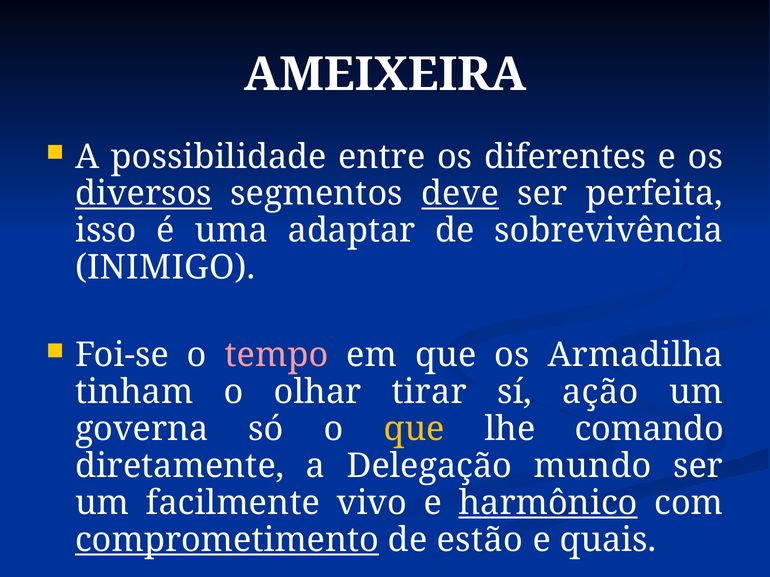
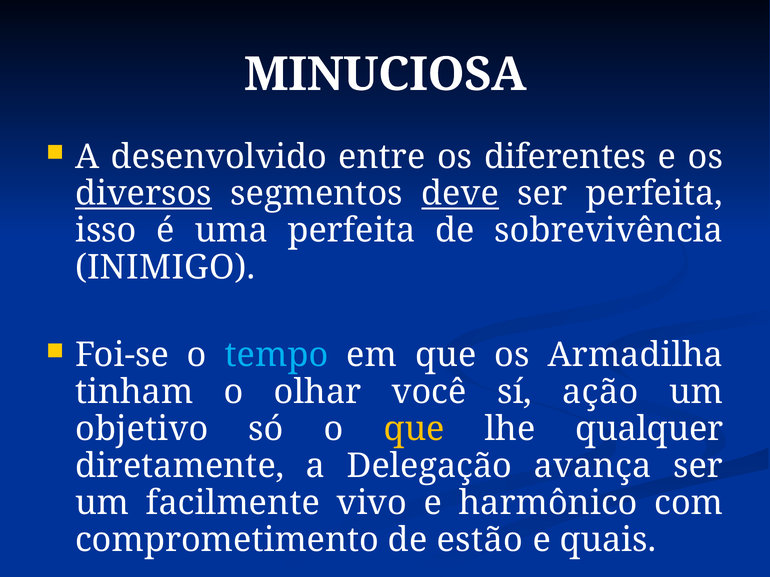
AMEIXEIRA: AMEIXEIRA -> MINUCIOSA (385, 75)
possibilidade: possibilidade -> desenvolvido (219, 157)
uma adaptar: adaptar -> perfeita (352, 231)
tempo colour: pink -> light blue (277, 355)
tirar: tirar -> você (429, 392)
governa: governa -> objetivo (142, 429)
comando: comando -> qualquer (649, 429)
mundo: mundo -> avança (593, 466)
harmônico underline: present -> none (548, 503)
comprometimento underline: present -> none (227, 540)
